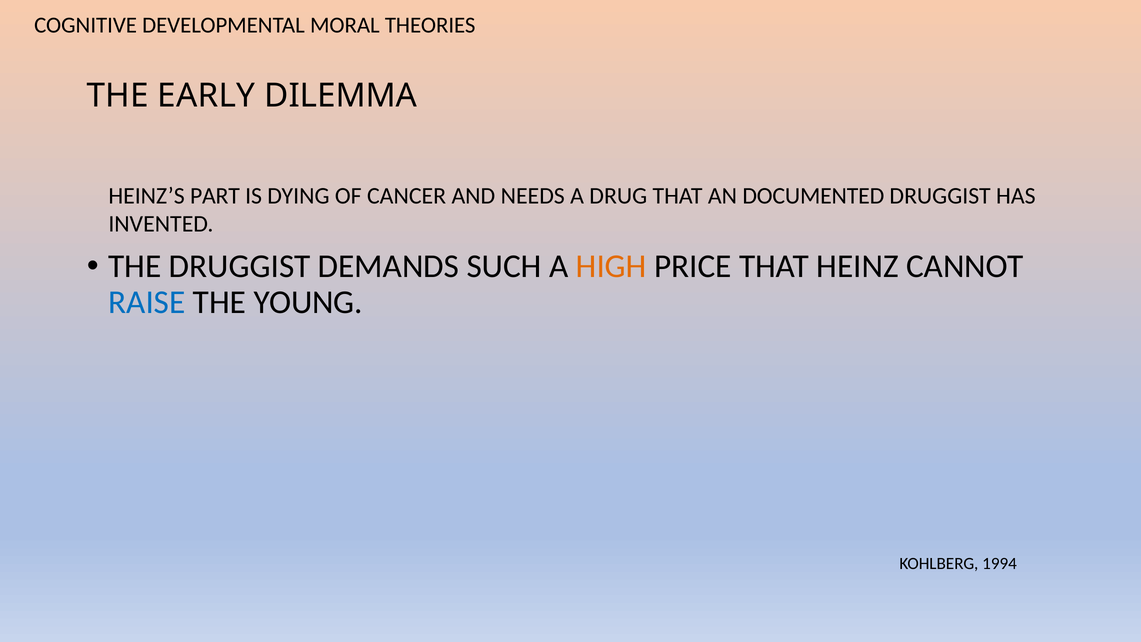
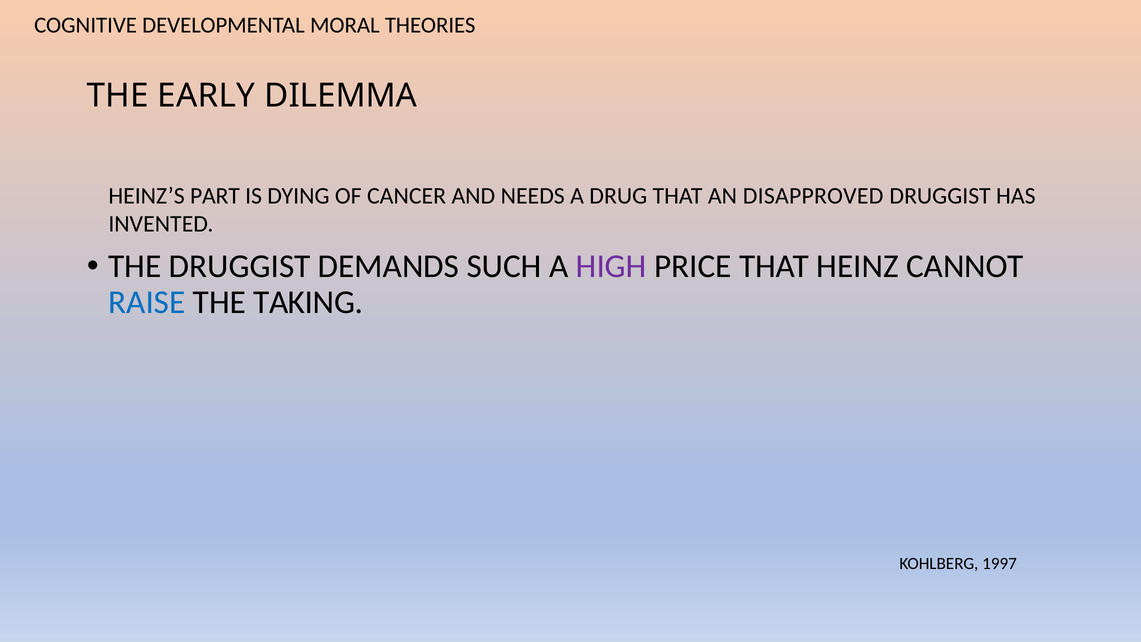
DOCUMENTED: DOCUMENTED -> DISAPPROVED (813, 196)
HIGH colour: orange -> purple (611, 266)
YOUNG: YOUNG -> TAKING (308, 302)
1994: 1994 -> 1997 (1000, 563)
